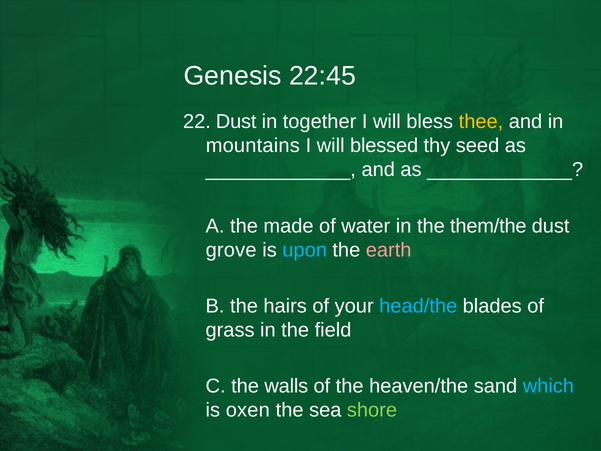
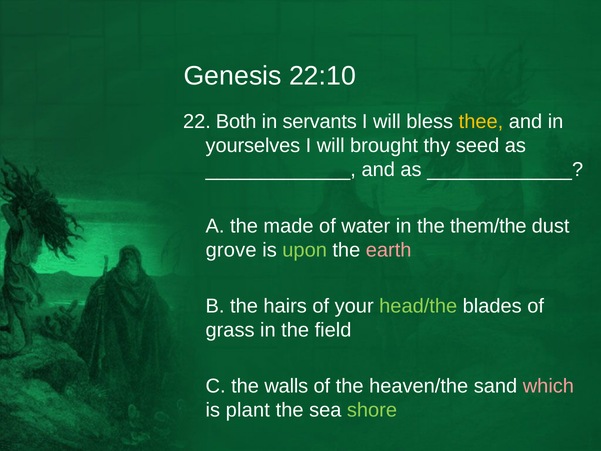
22:45: 22:45 -> 22:10 (322, 76)
22 Dust: Dust -> Both (236, 122)
together: together -> servants (320, 122)
mountains: mountains -> yourselves (253, 146)
blessed: blessed -> brought (384, 146)
upon colour: light blue -> light green (305, 250)
head/the colour: light blue -> light green (418, 306)
which colour: light blue -> pink (548, 386)
oxen: oxen -> plant (248, 410)
